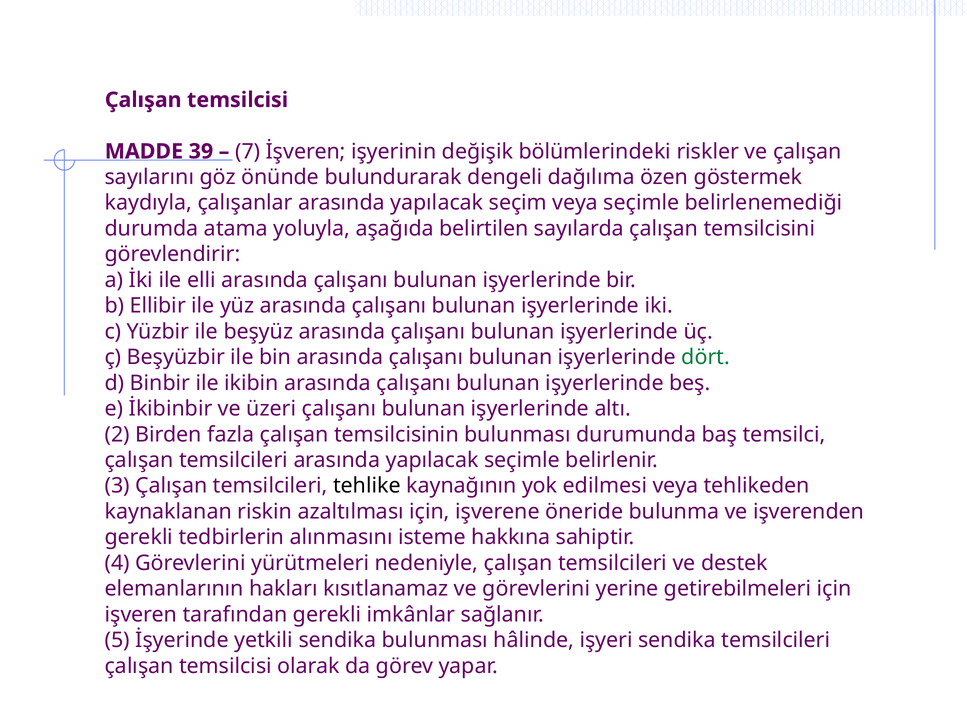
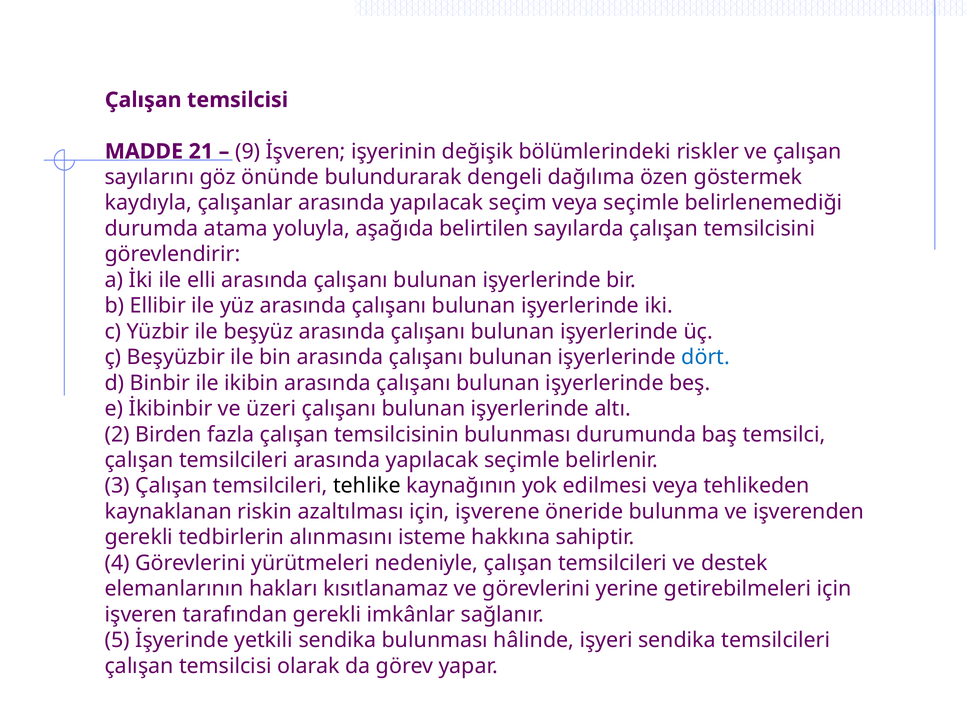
39: 39 -> 21 (201, 151)
7: 7 -> 9 (248, 151)
dört colour: green -> blue (706, 357)
